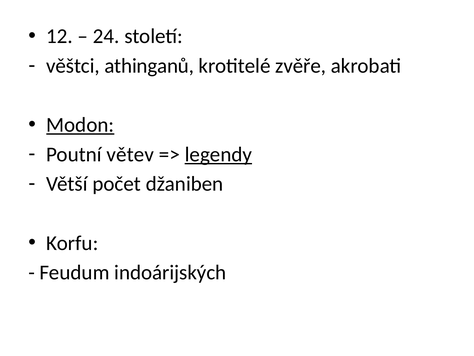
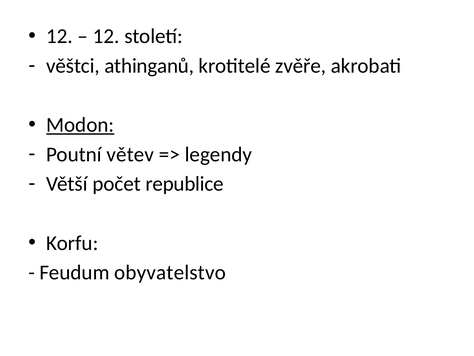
24: 24 -> 12 (106, 36)
legendy underline: present -> none (218, 154)
džaniben: džaniben -> republice (185, 184)
indoárijských: indoárijských -> obyvatelstvo (170, 272)
